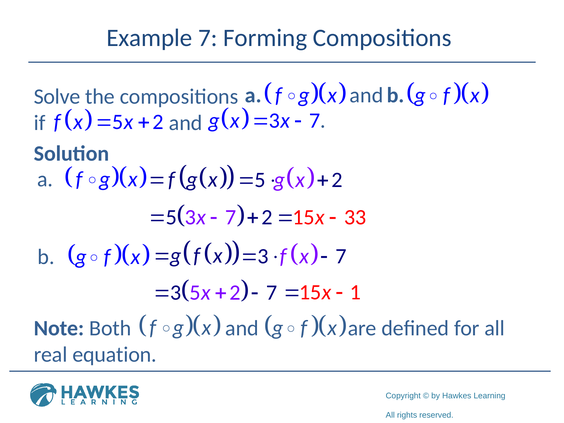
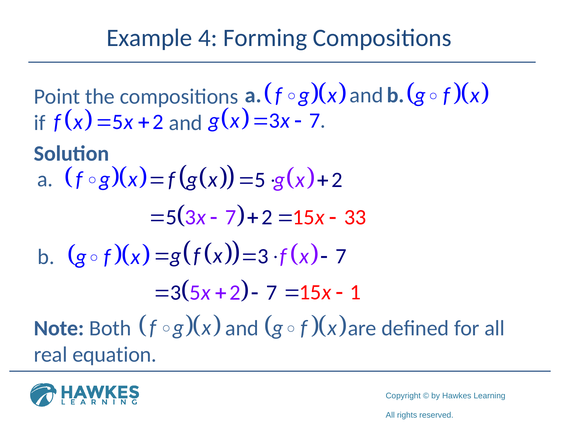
Example 7: 7 -> 4 (208, 38)
Solve: Solve -> Point (57, 96)
